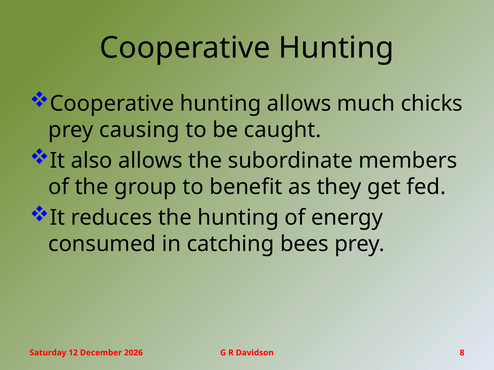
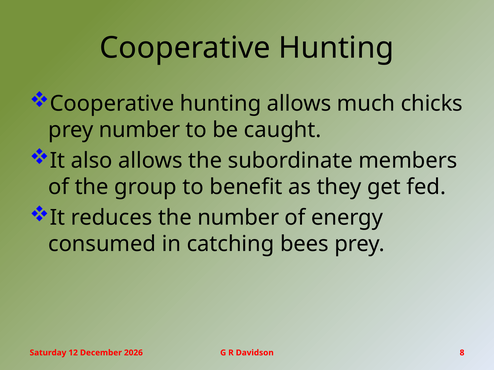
prey causing: causing -> number (140, 130)
the hunting: hunting -> number (238, 218)
